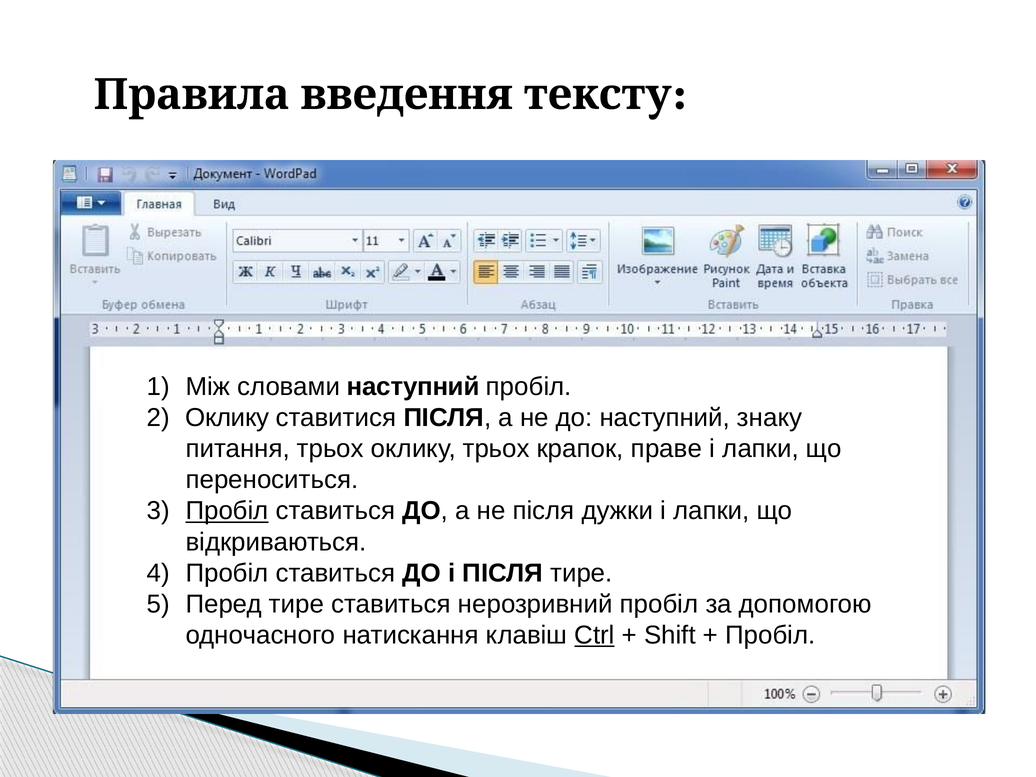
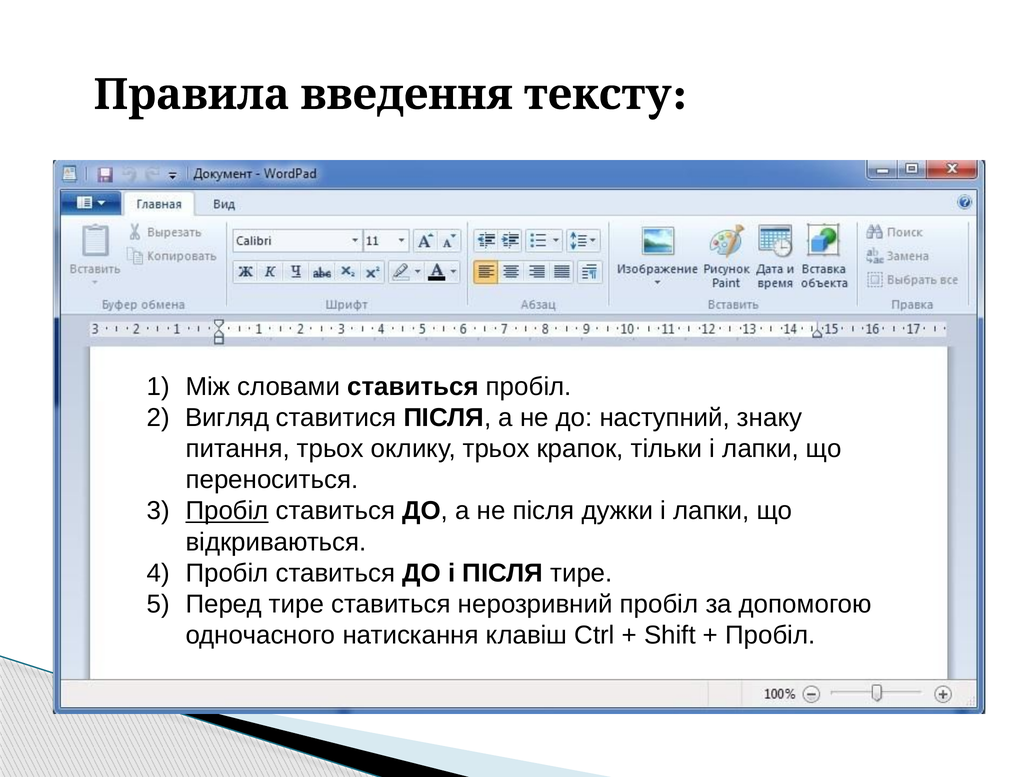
словами наступний: наступний -> ставиться (413, 387)
Оклику: Оклику -> Вигляд (227, 418)
праве: праве -> тільки (667, 449)
Ctrl underline: present -> none (595, 635)
